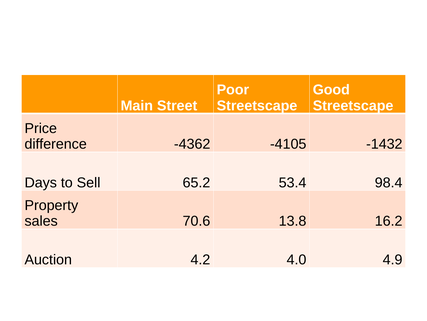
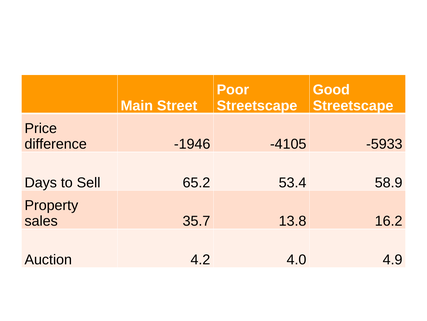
-4362: -4362 -> -1946 (192, 144)
-1432: -1432 -> -5933 (384, 144)
98.4: 98.4 -> 58.9 (389, 182)
70.6: 70.6 -> 35.7 (196, 221)
